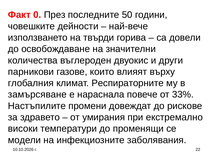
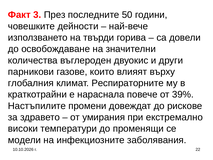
0: 0 -> 3 (37, 15)
замърсяване: замърсяване -> краткотрайни (37, 94)
33%: 33% -> 39% (183, 94)
